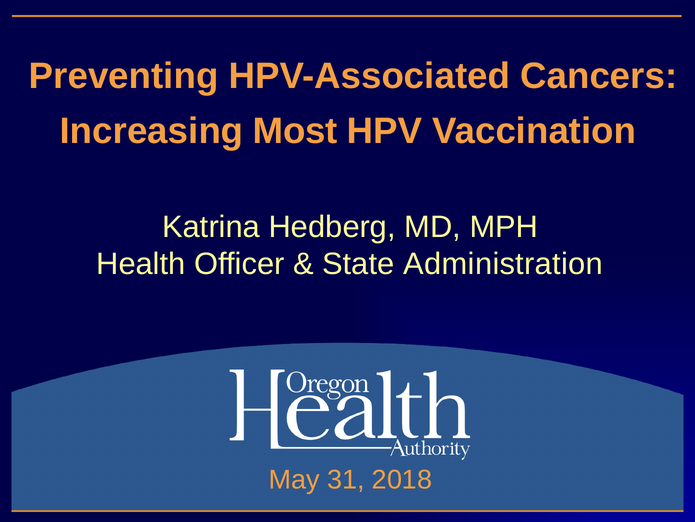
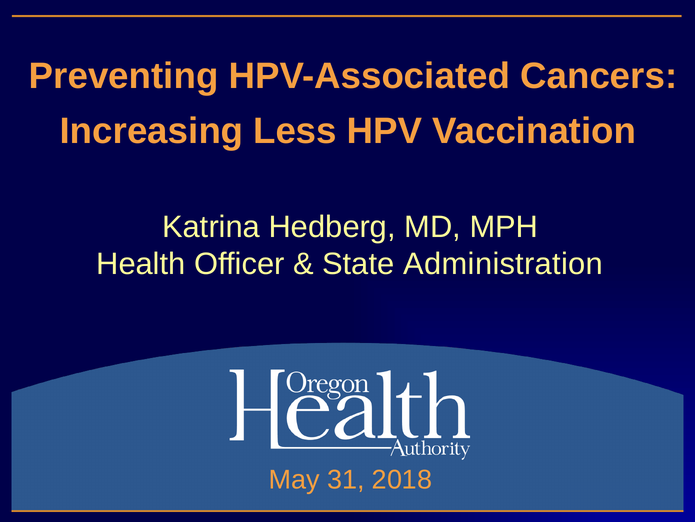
Most: Most -> Less (295, 131)
